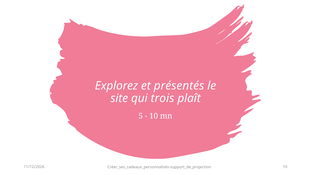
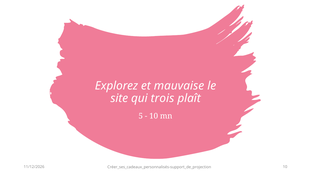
présentés: présentés -> mauvaise (179, 86)
